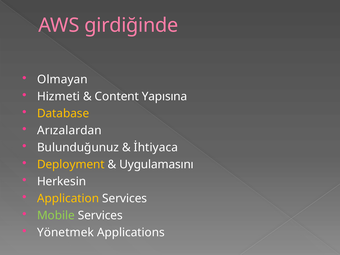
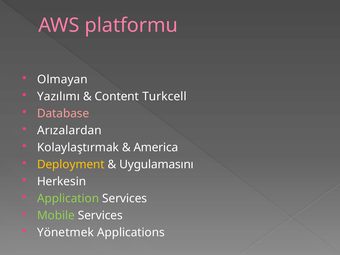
girdiğinde: girdiğinde -> platformu (131, 25)
Hizmeti: Hizmeti -> Yazılımı (58, 97)
Yapısına: Yapısına -> Turkcell (164, 97)
Database colour: yellow -> pink (63, 114)
Bulunduğunuz: Bulunduğunuz -> Kolaylaştırmak (78, 148)
İhtiyaca: İhtiyaca -> America (156, 148)
Application colour: yellow -> light green (68, 199)
